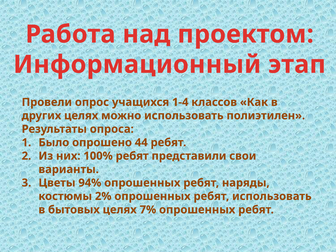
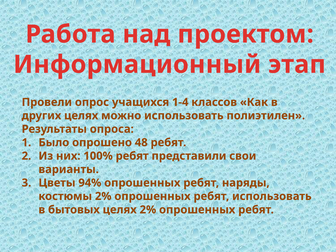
44: 44 -> 48 (141, 143)
целях 7%: 7% -> 2% (148, 210)
